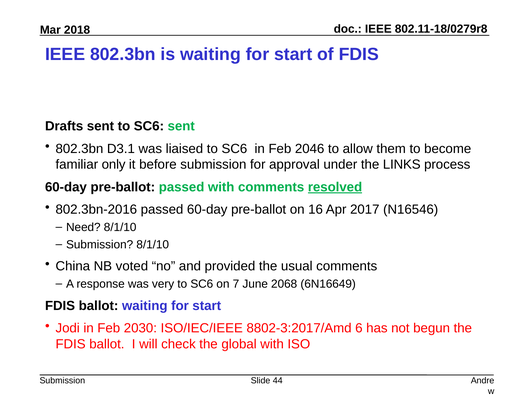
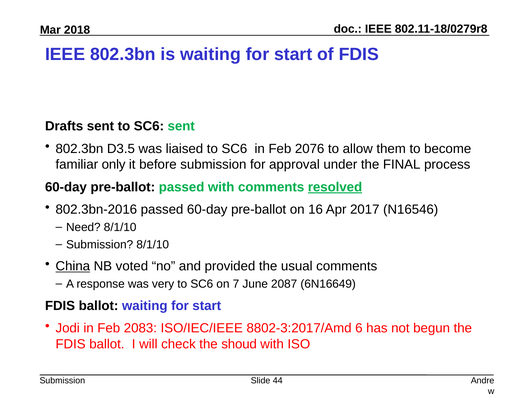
D3.1: D3.1 -> D3.5 (121, 149)
2046: 2046 -> 2076 (310, 149)
LINKS: LINKS -> FINAL (402, 164)
China underline: none -> present (73, 266)
2068: 2068 -> 2087 (284, 284)
2030: 2030 -> 2083 (140, 328)
global: global -> shoud (239, 344)
